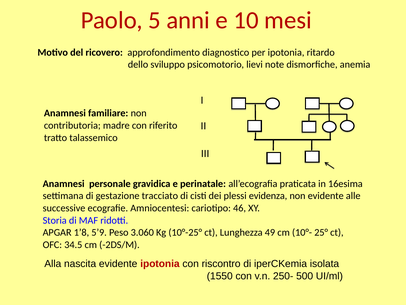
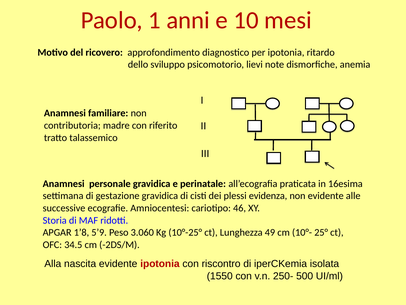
5: 5 -> 1 (154, 20)
gestazione tracciato: tracciato -> gravidica (160, 196)
